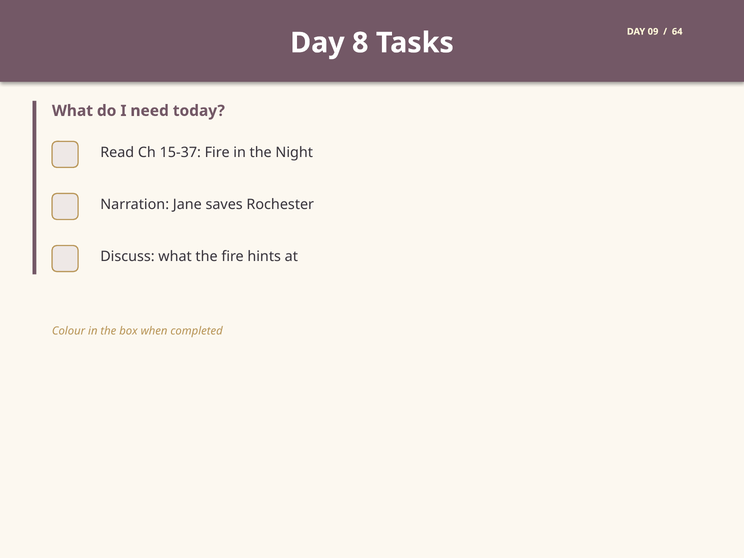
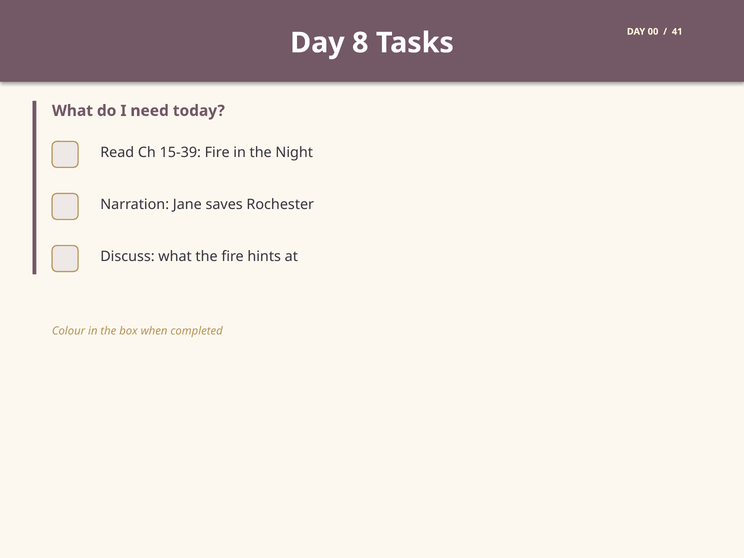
09: 09 -> 00 (653, 32)
64: 64 -> 41 (677, 32)
15-37: 15-37 -> 15-39 (180, 152)
